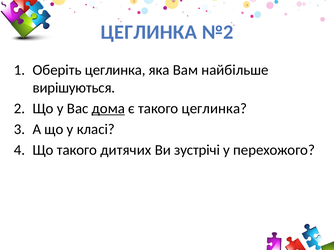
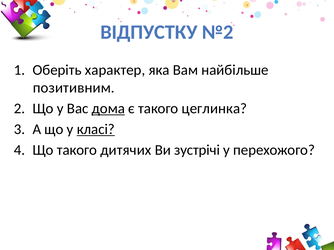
ЦЕГЛИНКА: ЦЕГЛИНКА -> ВІДПУСТКУ (149, 32)
Оберіть цеглинка: цеглинка -> характер (115, 70)
вирішуються: вирішуються -> позитивним (74, 88)
класі underline: none -> present (96, 129)
